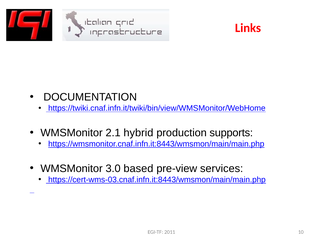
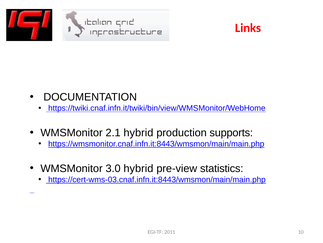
3.0 based: based -> hybrid (138, 168)
services: services -> statistics (222, 168)
